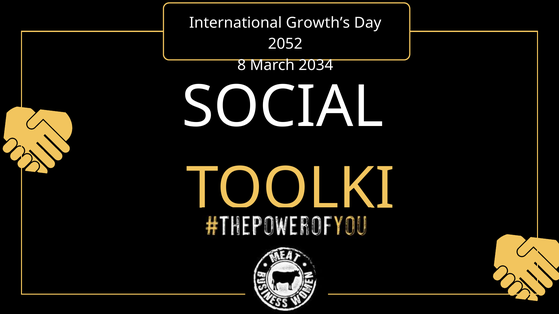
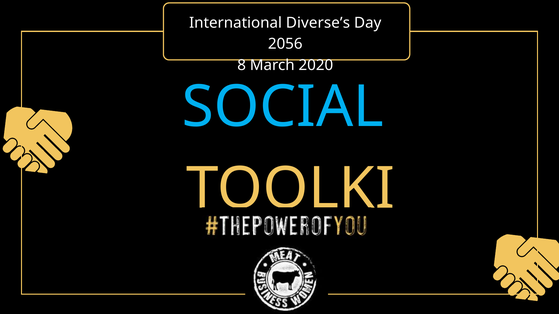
Growth’s: Growth’s -> Diverse’s (318, 23)
2052: 2052 -> 2056 (285, 44)
2034: 2034 -> 2020 (316, 65)
SOCIAL colour: white -> light blue (283, 107)
